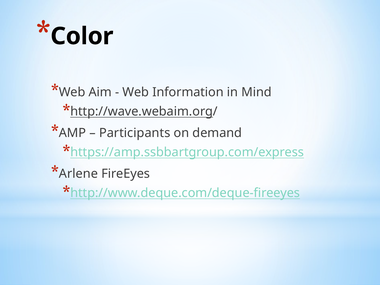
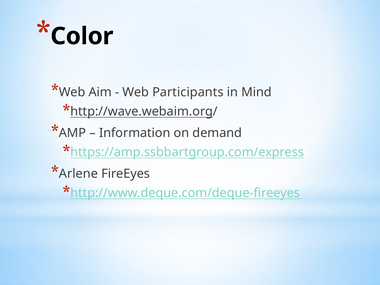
Information: Information -> Participants (188, 92)
Participants: Participants -> Information (135, 133)
